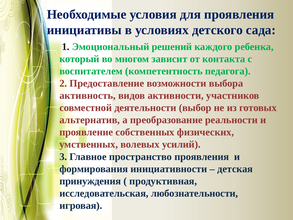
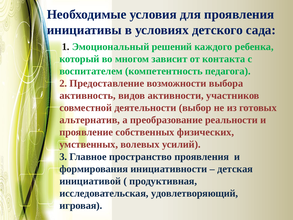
принуждения: принуждения -> инициативой (90, 181)
любознательности: любознательности -> удовлетворяющий (195, 193)
